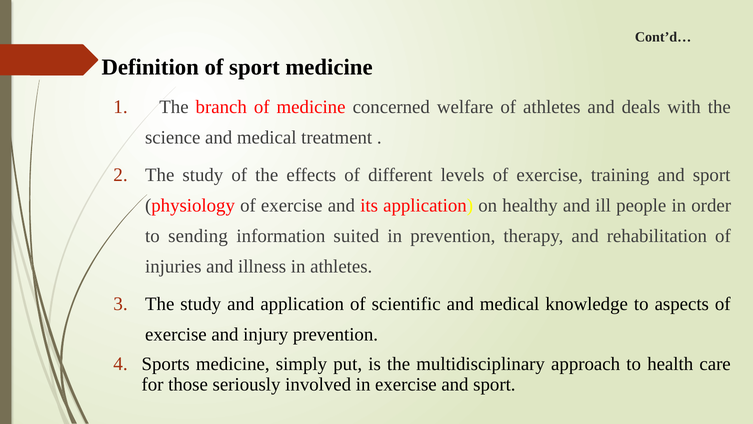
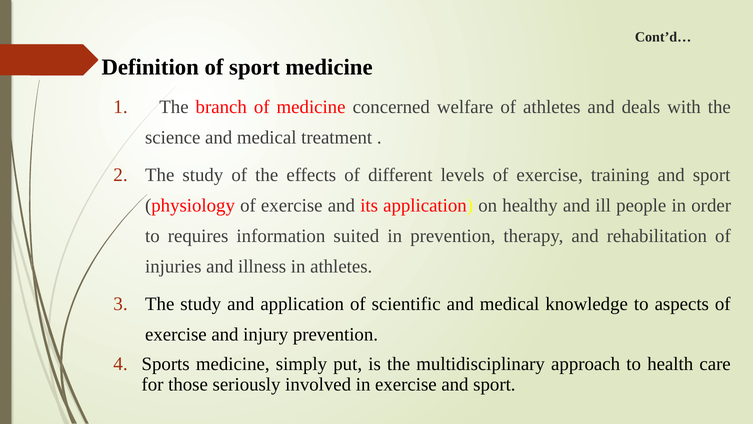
sending: sending -> requires (198, 236)
